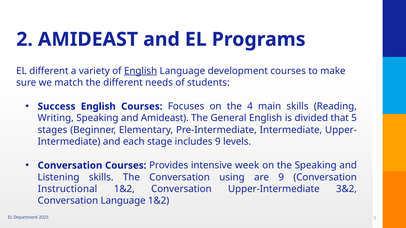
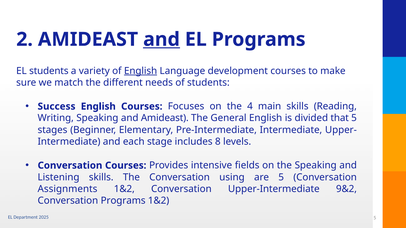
and underline: none -> present (161, 39)
EL different: different -> students (49, 71)
includes 9: 9 -> 8 (218, 142)
week: week -> fields (247, 166)
are 9: 9 -> 5 (281, 177)
Instructional: Instructional -> Assignments (68, 189)
3&2: 3&2 -> 9&2 (346, 189)
Conversation Language: Language -> Programs (123, 201)
